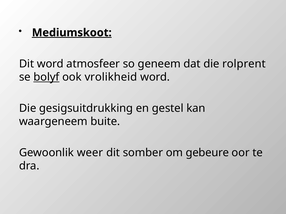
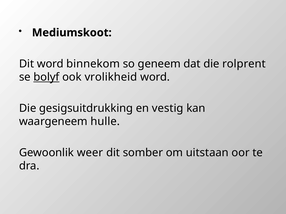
Mediumskoot underline: present -> none (72, 33)
atmosfeer: atmosfeer -> binnekom (93, 64)
gestel: gestel -> vestig (168, 108)
buite: buite -> hulle (105, 122)
gebeure: gebeure -> uitstaan (207, 153)
